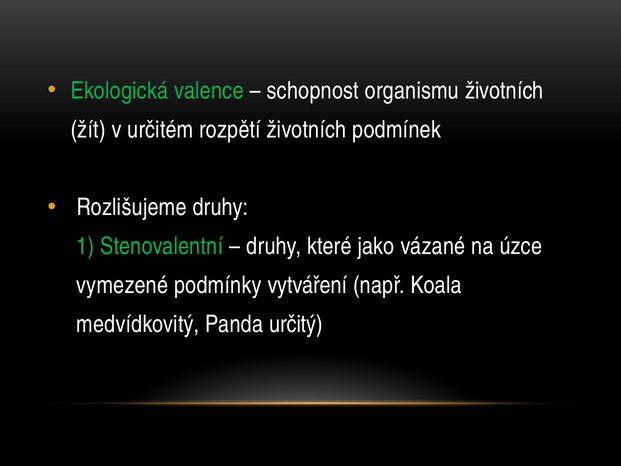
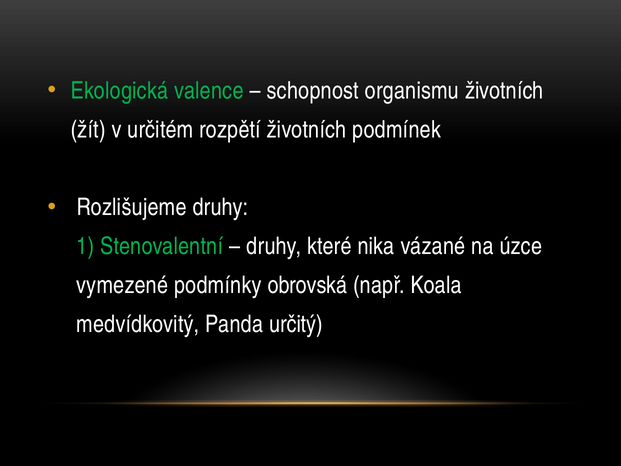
jako: jako -> nika (376, 246)
vytváření: vytváření -> obrovská (307, 285)
